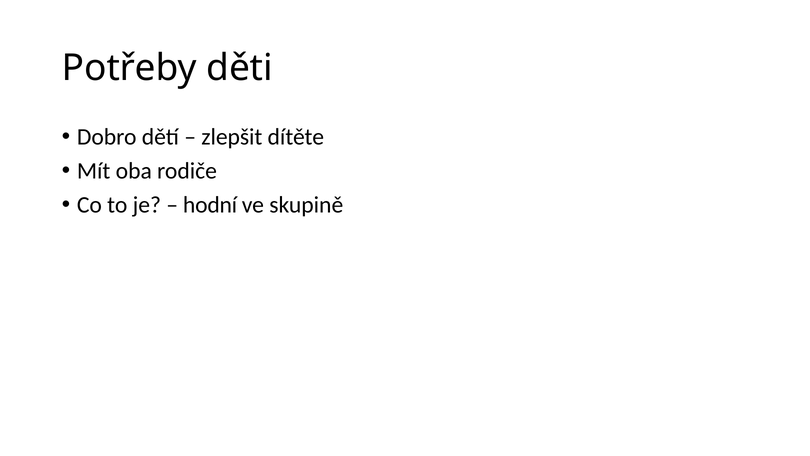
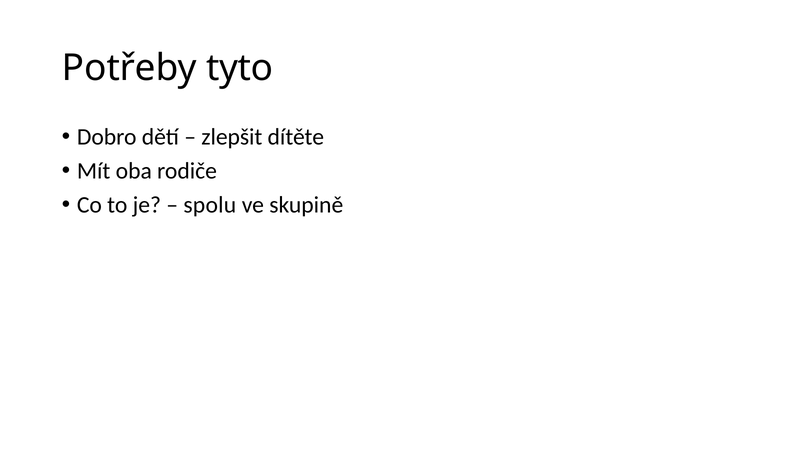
děti: děti -> tyto (240, 68)
hodní: hodní -> spolu (210, 205)
